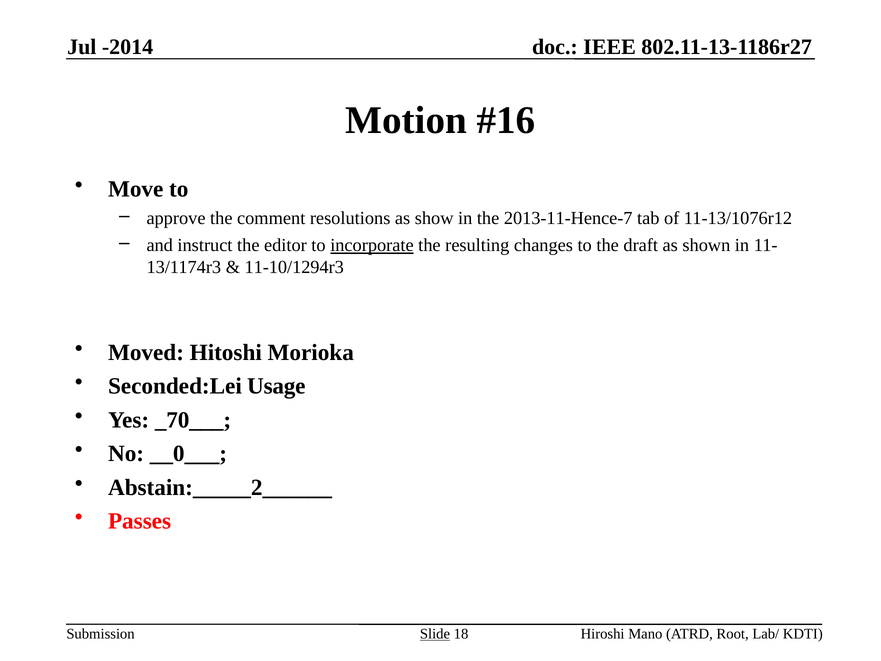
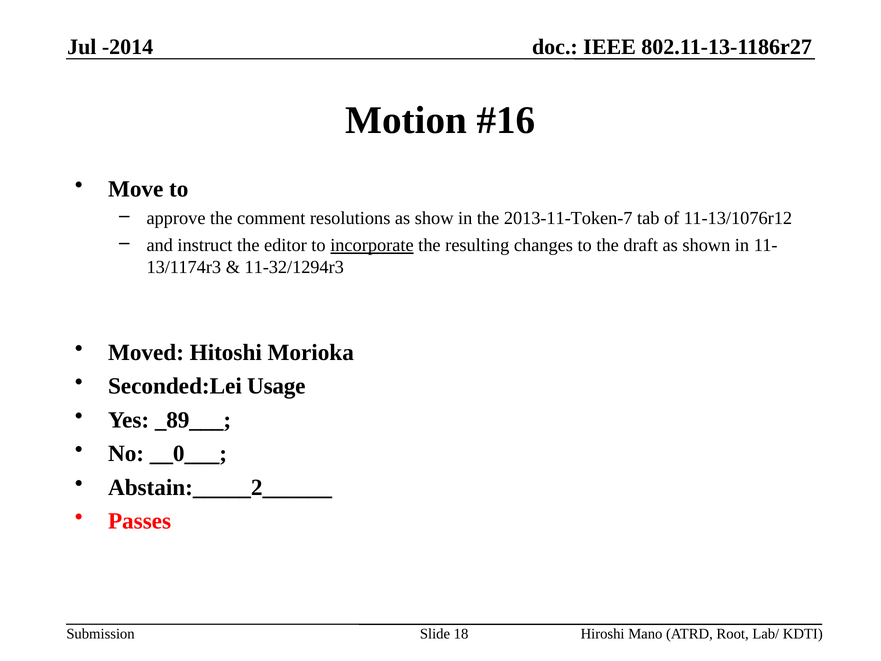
2013-11-Hence-7: 2013-11-Hence-7 -> 2013-11-Token-7 (568, 218)
11-10/1294r3: 11-10/1294r3 -> 11-32/1294r3 (294, 267)
_70___: _70___ -> _89___ (193, 420)
Slide underline: present -> none (435, 634)
